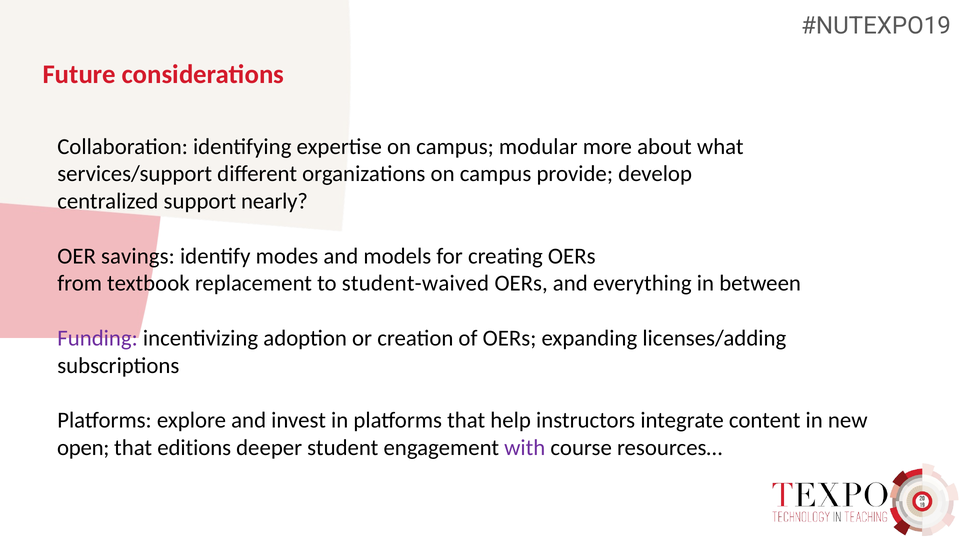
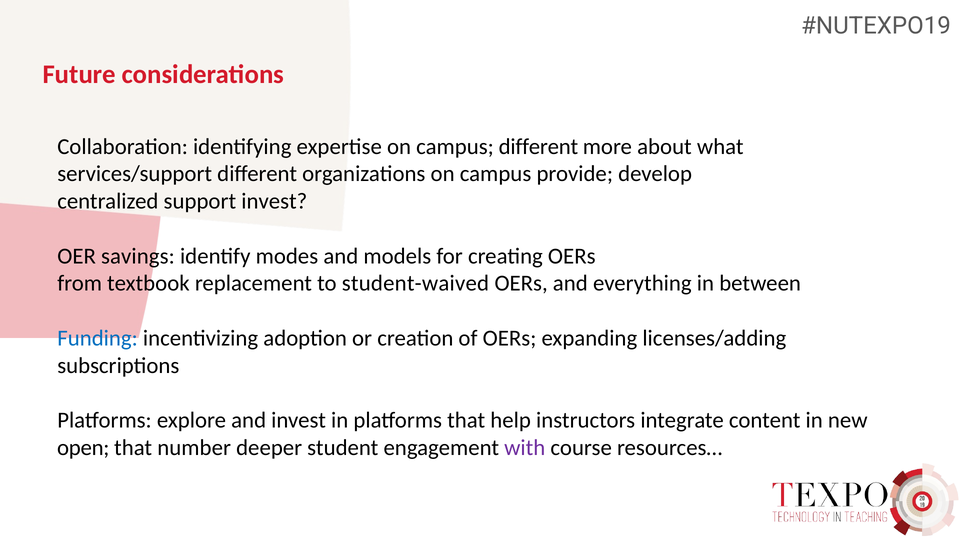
campus modular: modular -> different (538, 147)
support nearly: nearly -> invest (274, 201)
Funding colour: purple -> blue (98, 338)
editions: editions -> number (194, 447)
